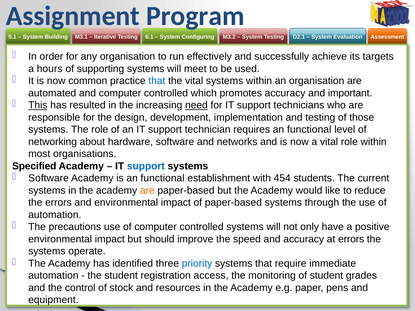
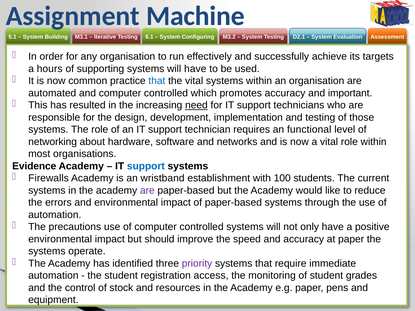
Program: Program -> Machine (195, 16)
will meet: meet -> have (195, 69)
This underline: present -> none (38, 105)
Specified: Specified -> Evidence (34, 166)
Software: Software -> Firewalls (49, 178)
is an functional: functional -> wristband (163, 178)
454: 454 -> 100 (282, 178)
are colour: orange -> purple (147, 191)
at errors: errors -> paper (351, 239)
priority colour: blue -> purple (197, 264)
